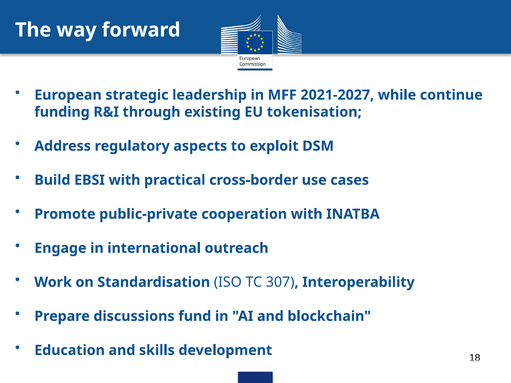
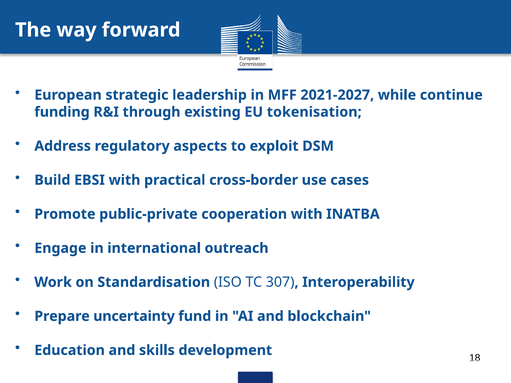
discussions: discussions -> uncertainty (134, 316)
